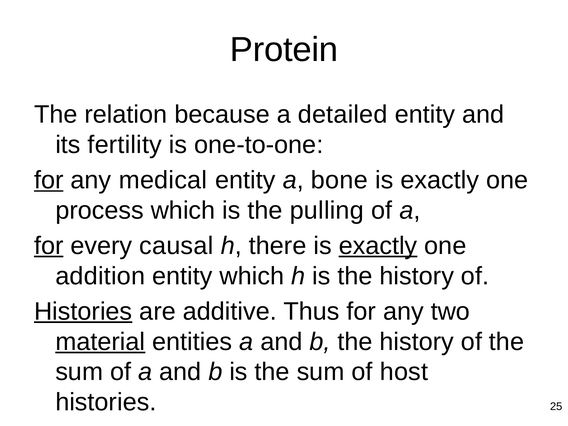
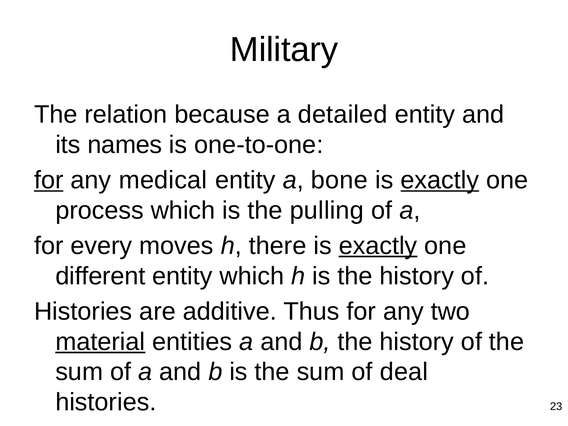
Protein: Protein -> Military (284, 50)
fertility: fertility -> names (125, 145)
exactly underline: none -> present (440, 180)
for underline: present -> none (49, 246)
causal: causal -> moves (176, 246)
addition: addition -> different (100, 276)
Histories underline: present -> none (83, 311)
host: host -> deal (404, 372)
25: 25 -> 23 (556, 407)
